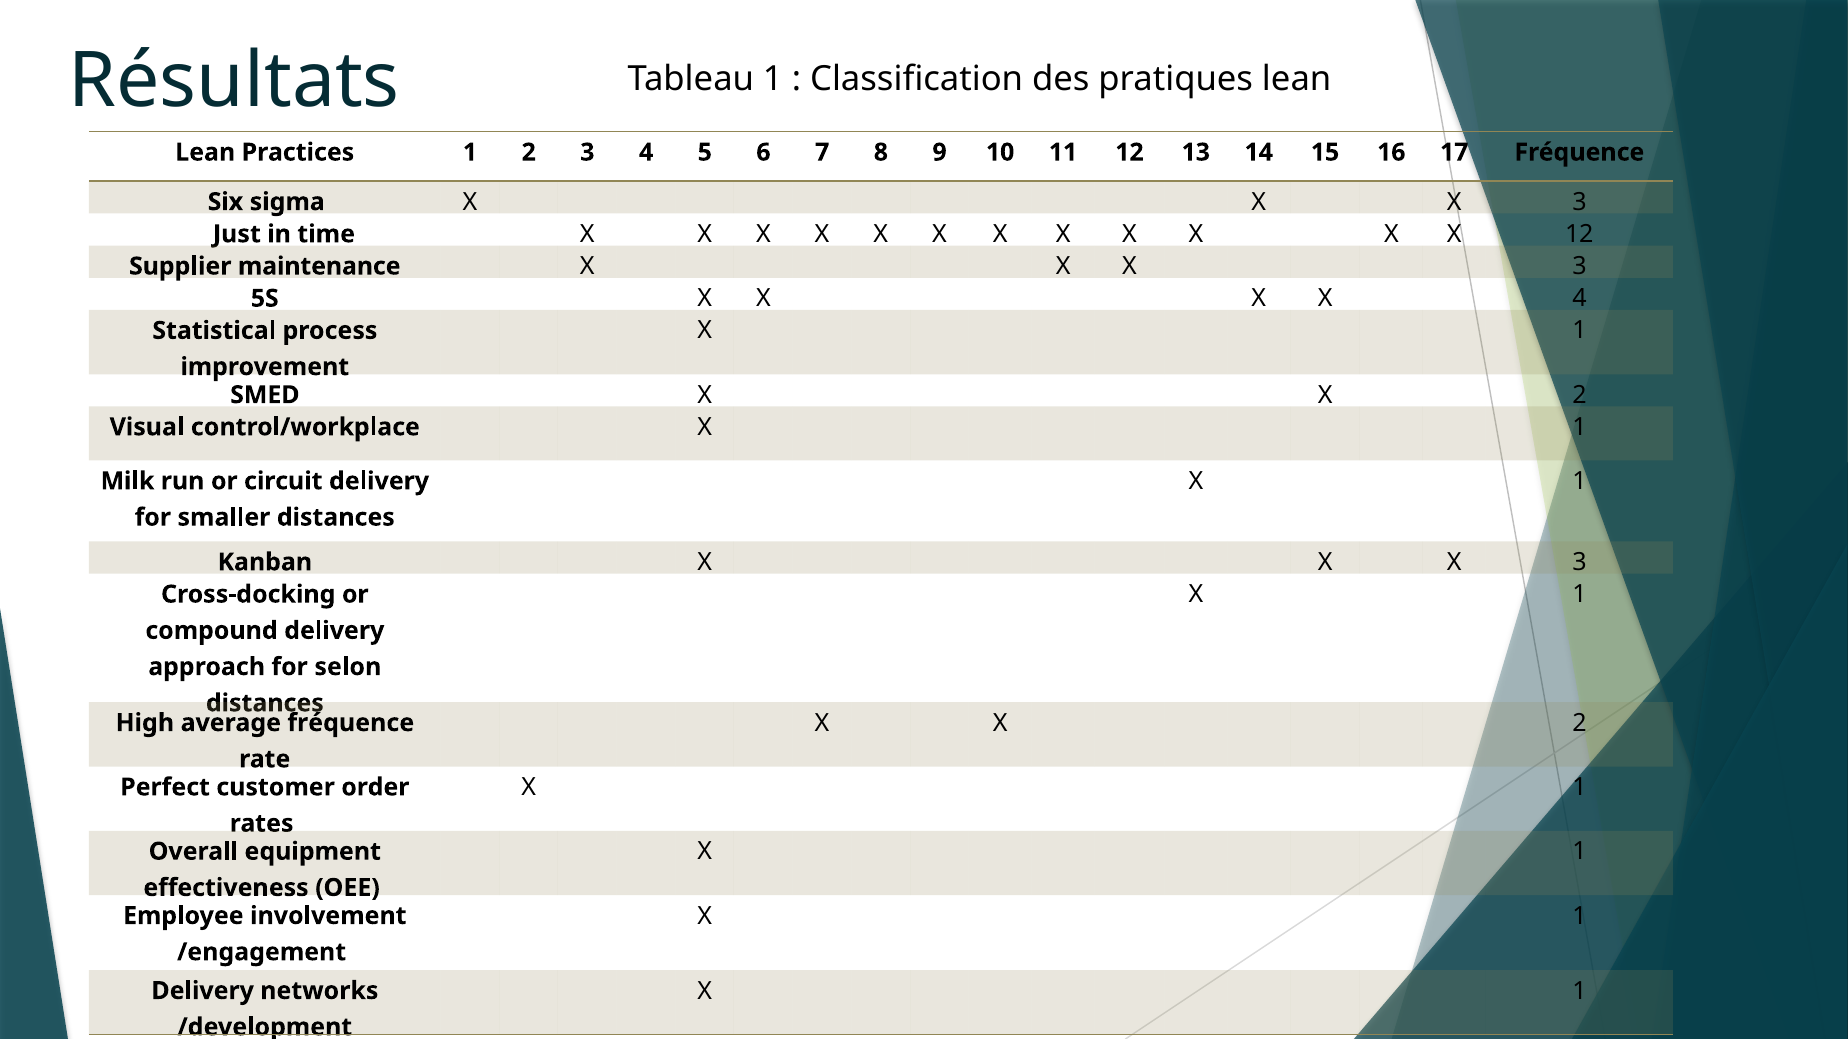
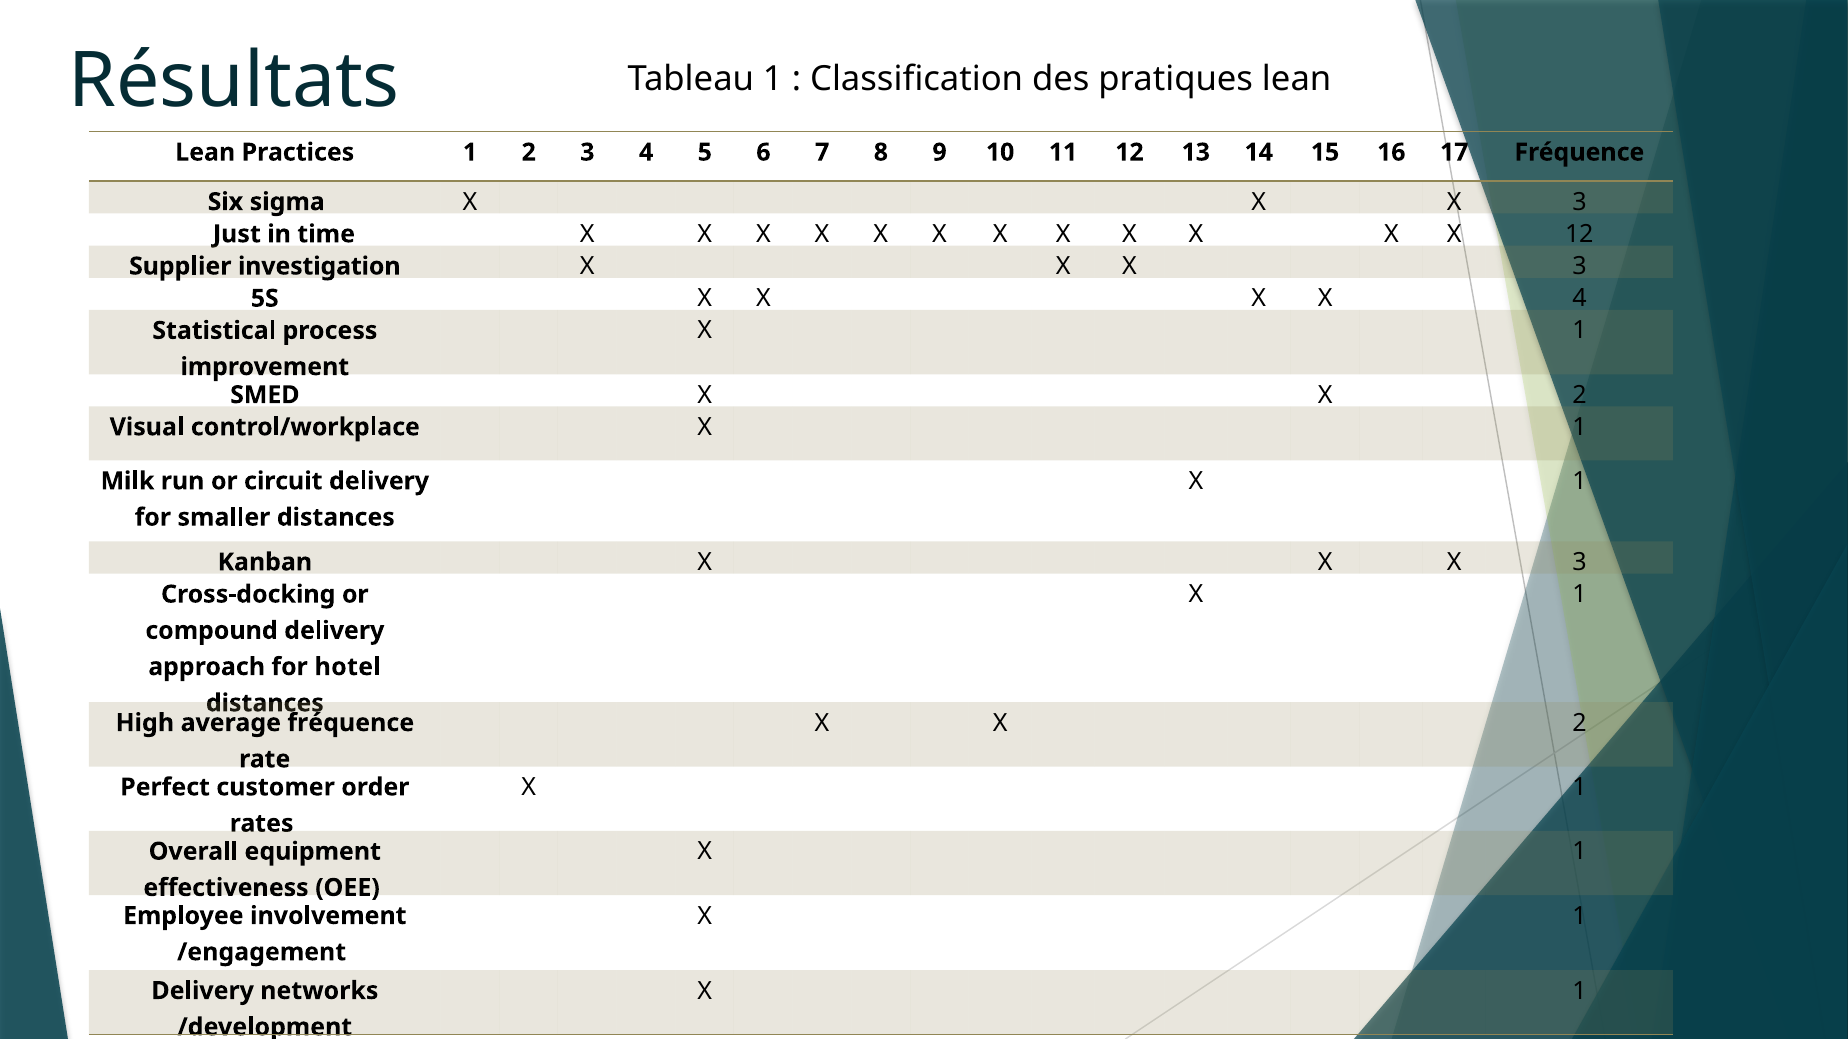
maintenance: maintenance -> investigation (319, 266)
selon: selon -> hotel (348, 667)
